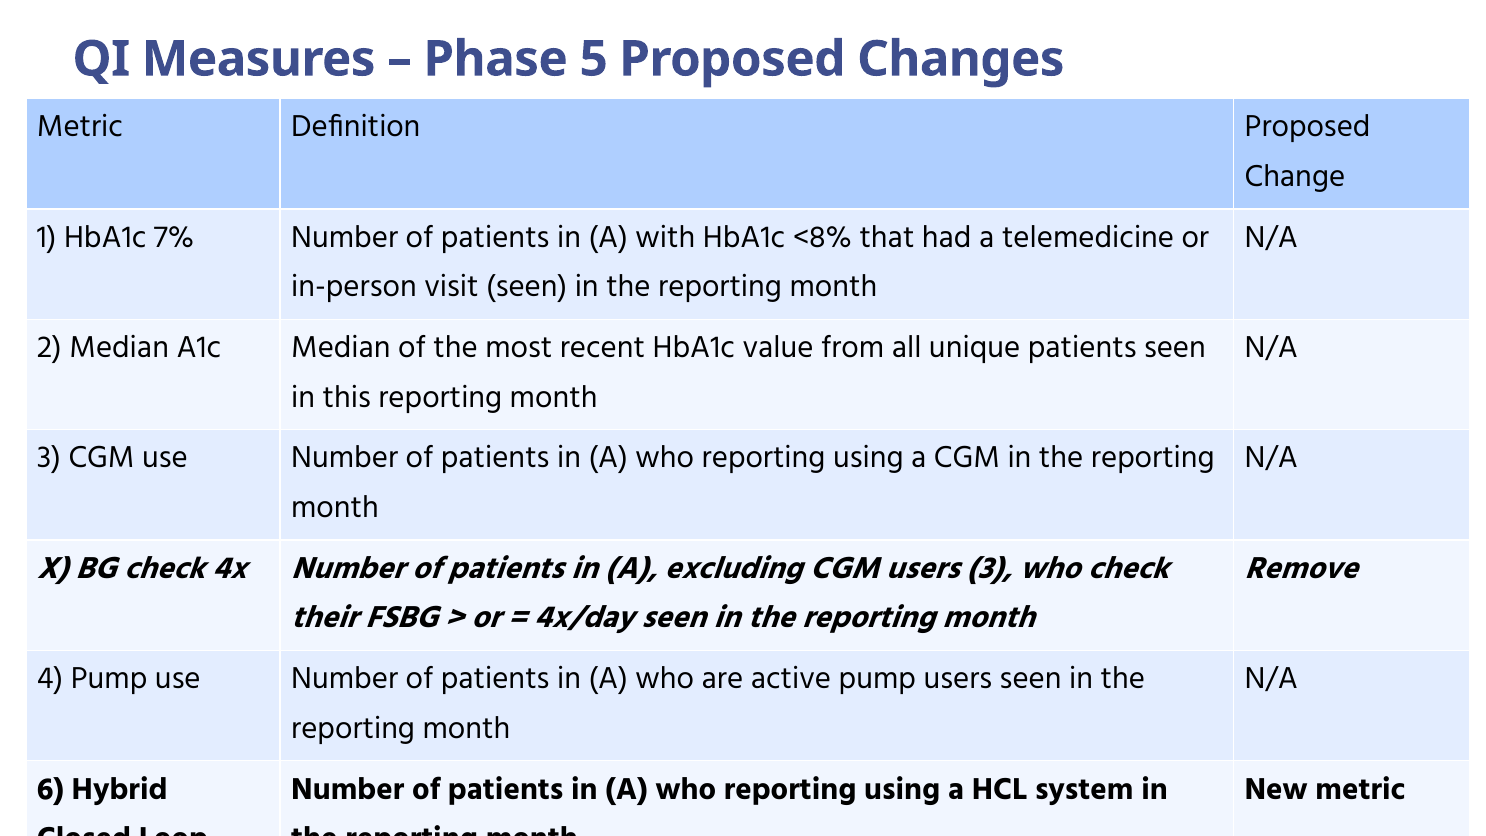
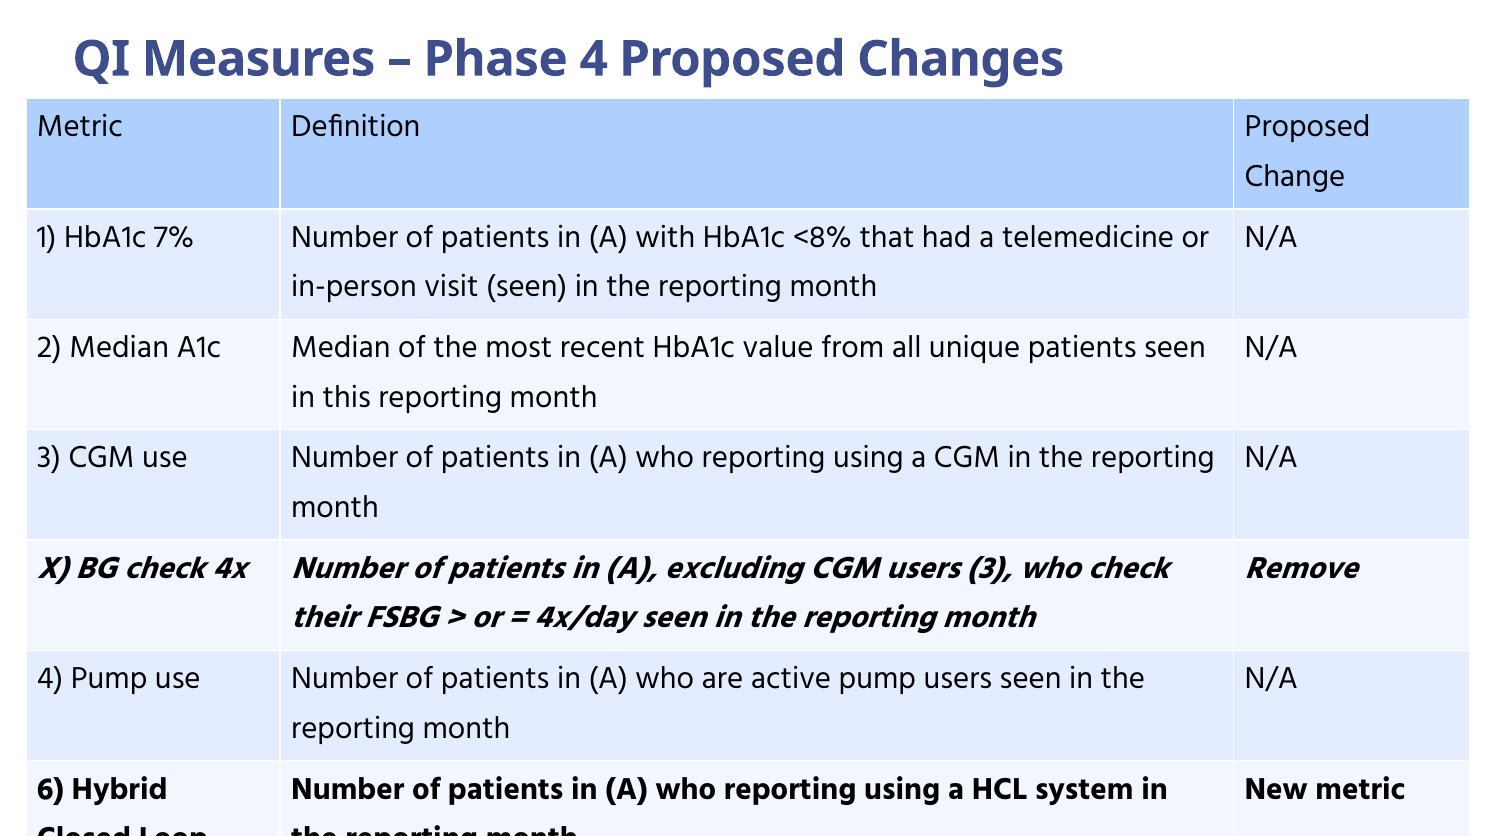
Phase 5: 5 -> 4 (594, 59)
